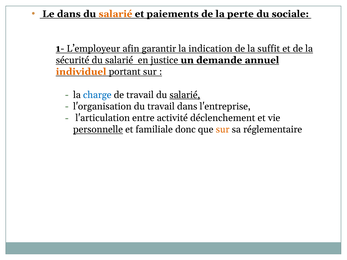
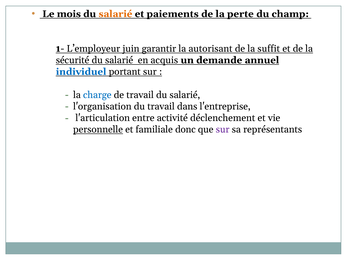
Le dans: dans -> mois (69, 14)
sociale: sociale -> champ (290, 14)
afin: afin -> juin (131, 49)
indication: indication -> autorisant (210, 49)
justice: justice -> acquis (164, 60)
individuel colour: orange -> blue (81, 72)
salarié underline: present -> none (185, 95)
sur colour: orange -> purple (223, 130)
réglementaire: réglementaire -> représentants (273, 130)
